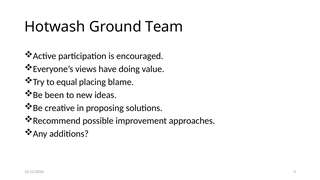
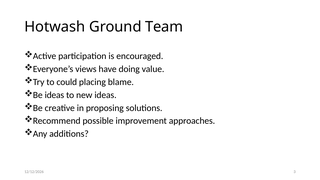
equal: equal -> could (67, 82)
Be been: been -> ideas (54, 95)
